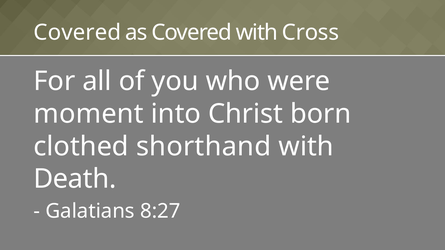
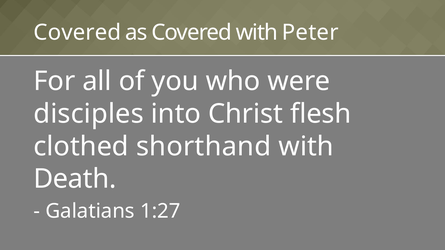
Cross: Cross -> Peter (310, 32)
moment: moment -> disciples (89, 114)
born: born -> flesh (321, 114)
8:27: 8:27 -> 1:27 (160, 211)
